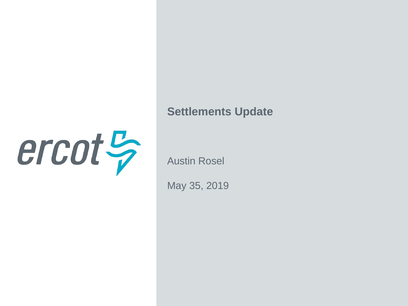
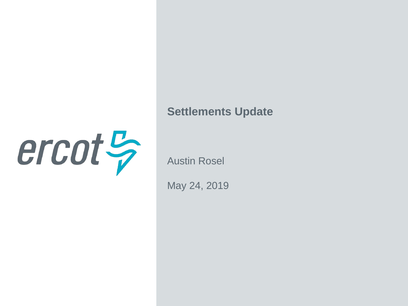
35: 35 -> 24 (196, 186)
